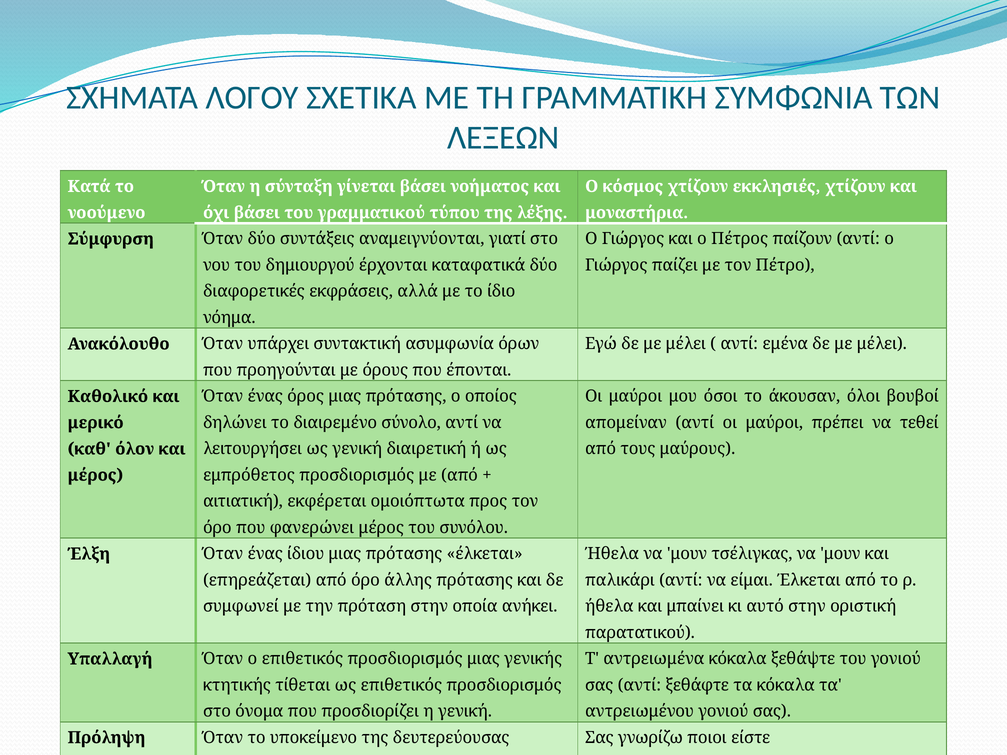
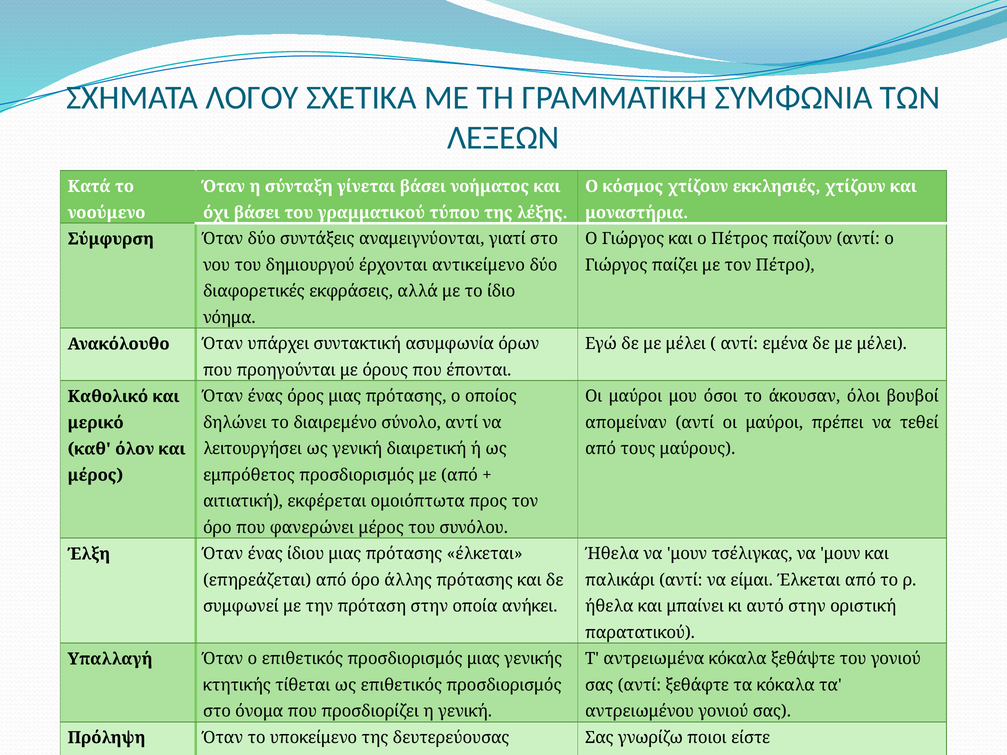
έρχονται καταφατικά: καταφατικά -> αντικείμενο (478, 265)
